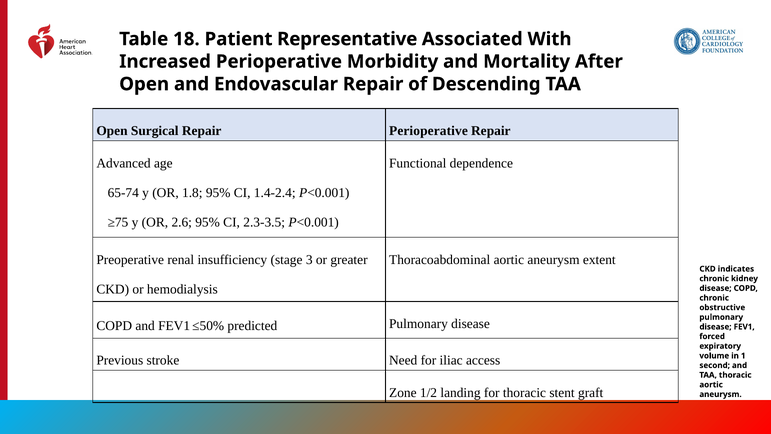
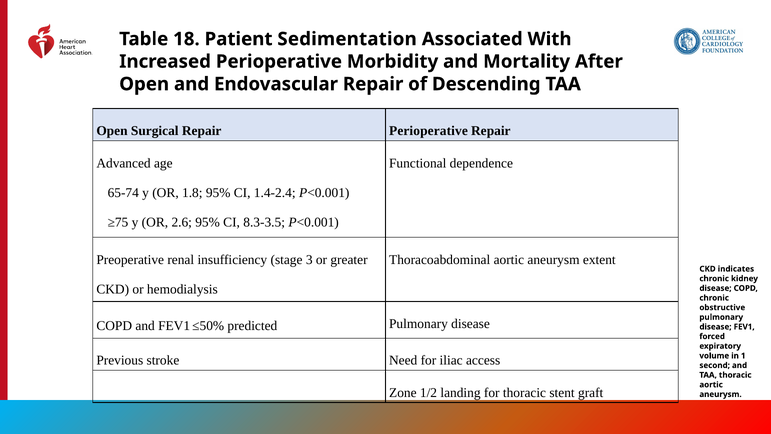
Representative: Representative -> Sedimentation (347, 39)
2.3-3.5: 2.3-3.5 -> 8.3-3.5 (264, 222)
